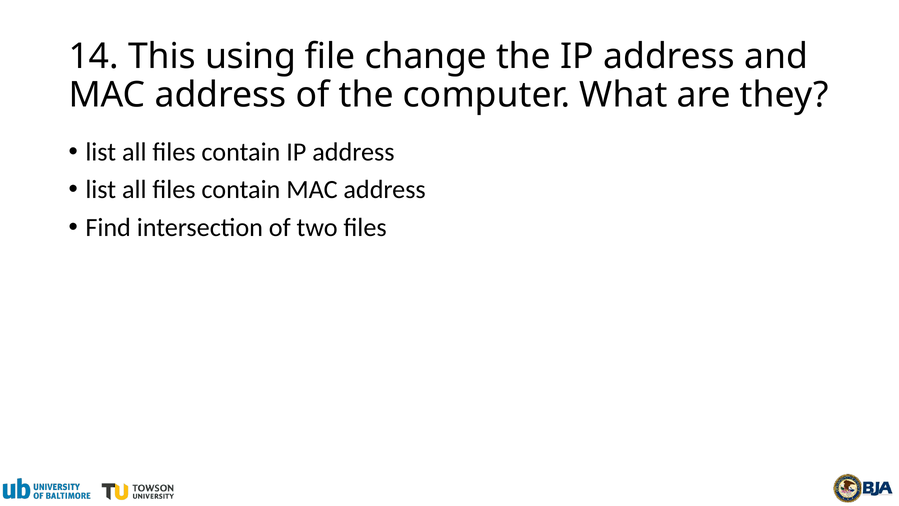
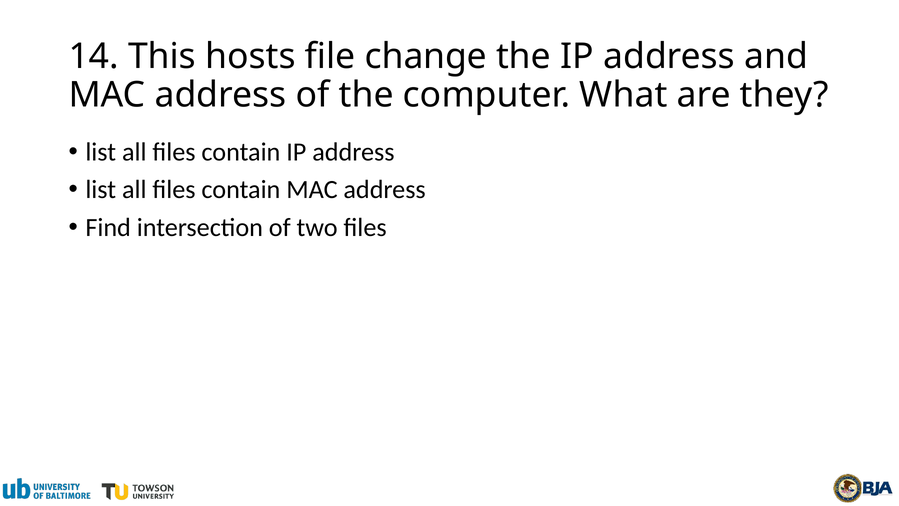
using: using -> hosts (251, 56)
